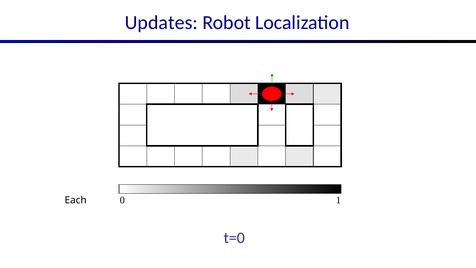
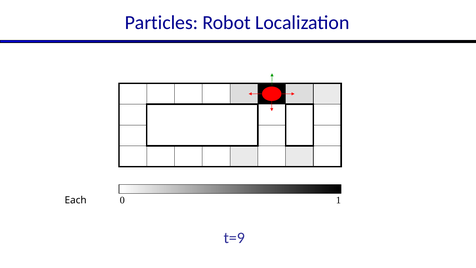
Updates: Updates -> Particles (161, 23)
t=0: t=0 -> t=9 (234, 238)
